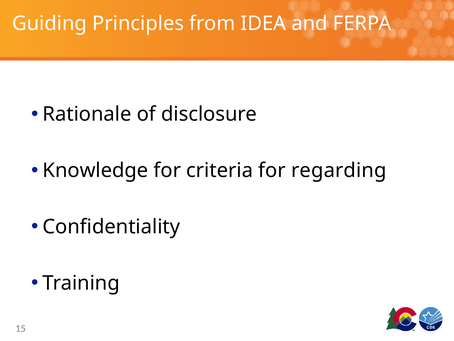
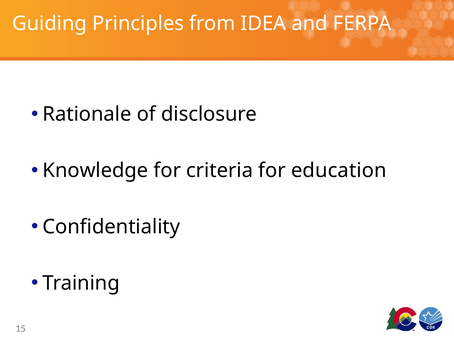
regarding: regarding -> education (339, 170)
